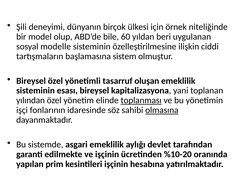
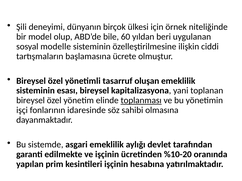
sistem: sistem -> ücrete (125, 56)
yılından: yılından -> bireysel (31, 101)
olmasına underline: present -> none (162, 110)
